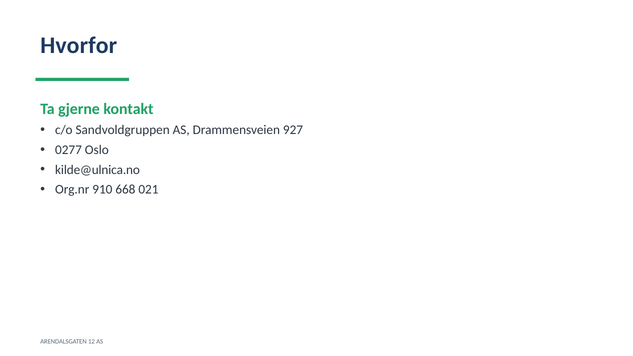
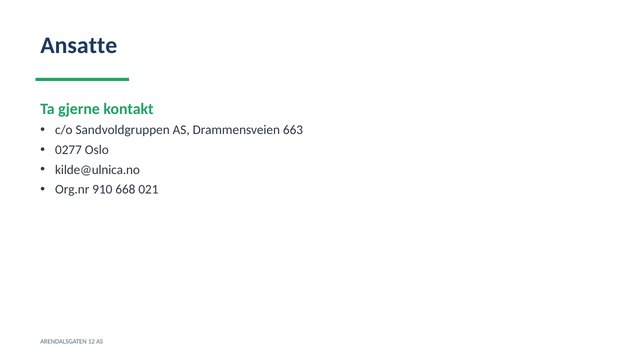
Hvorfor: Hvorfor -> Ansatte (79, 45)
927: 927 -> 663 (293, 130)
